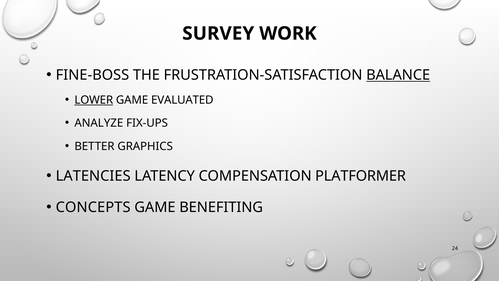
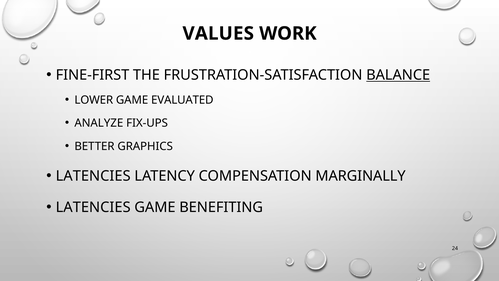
SURVEY: SURVEY -> VALUES (218, 33)
FINE-BOSS: FINE-BOSS -> FINE-FIRST (92, 75)
LOWER underline: present -> none (94, 100)
PLATFORMER: PLATFORMER -> MARGINALLY (361, 176)
CONCEPTS: CONCEPTS -> LATENCIES (93, 207)
